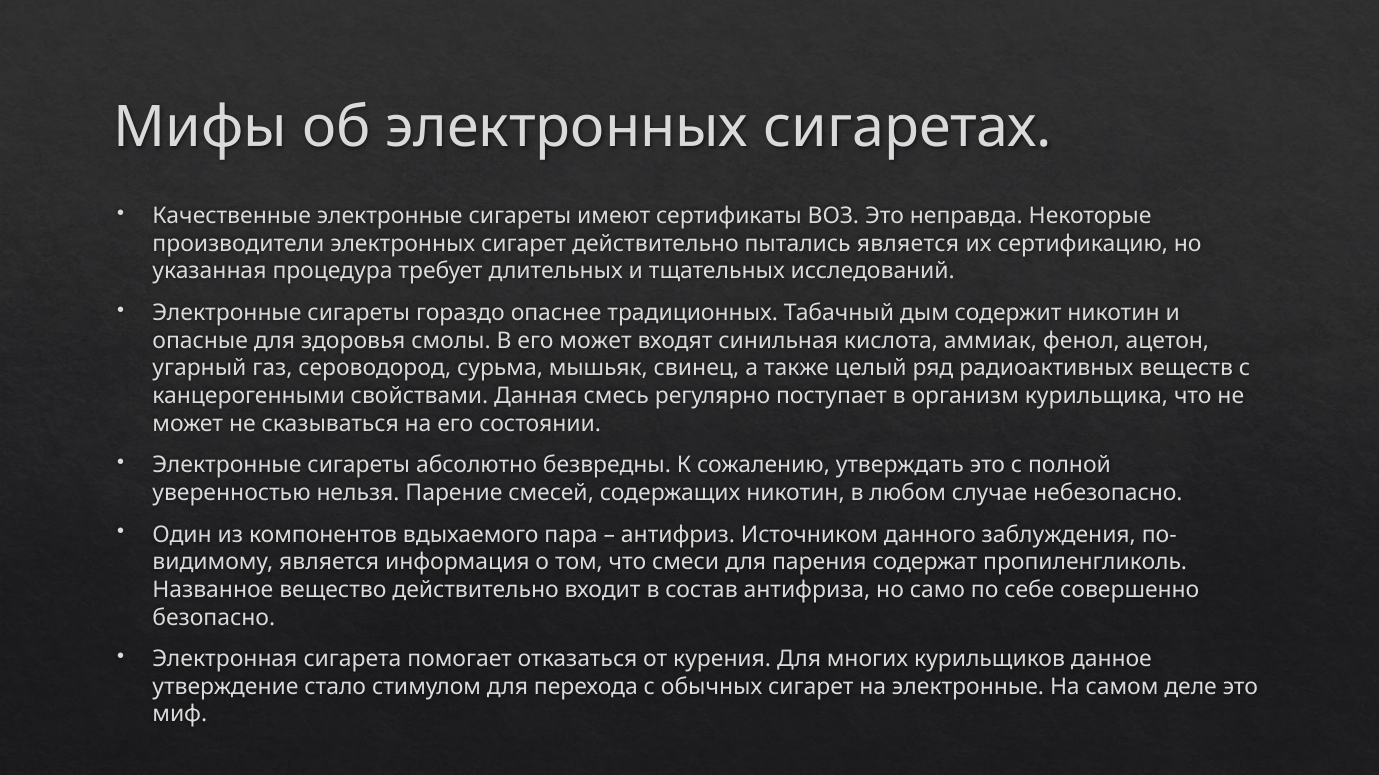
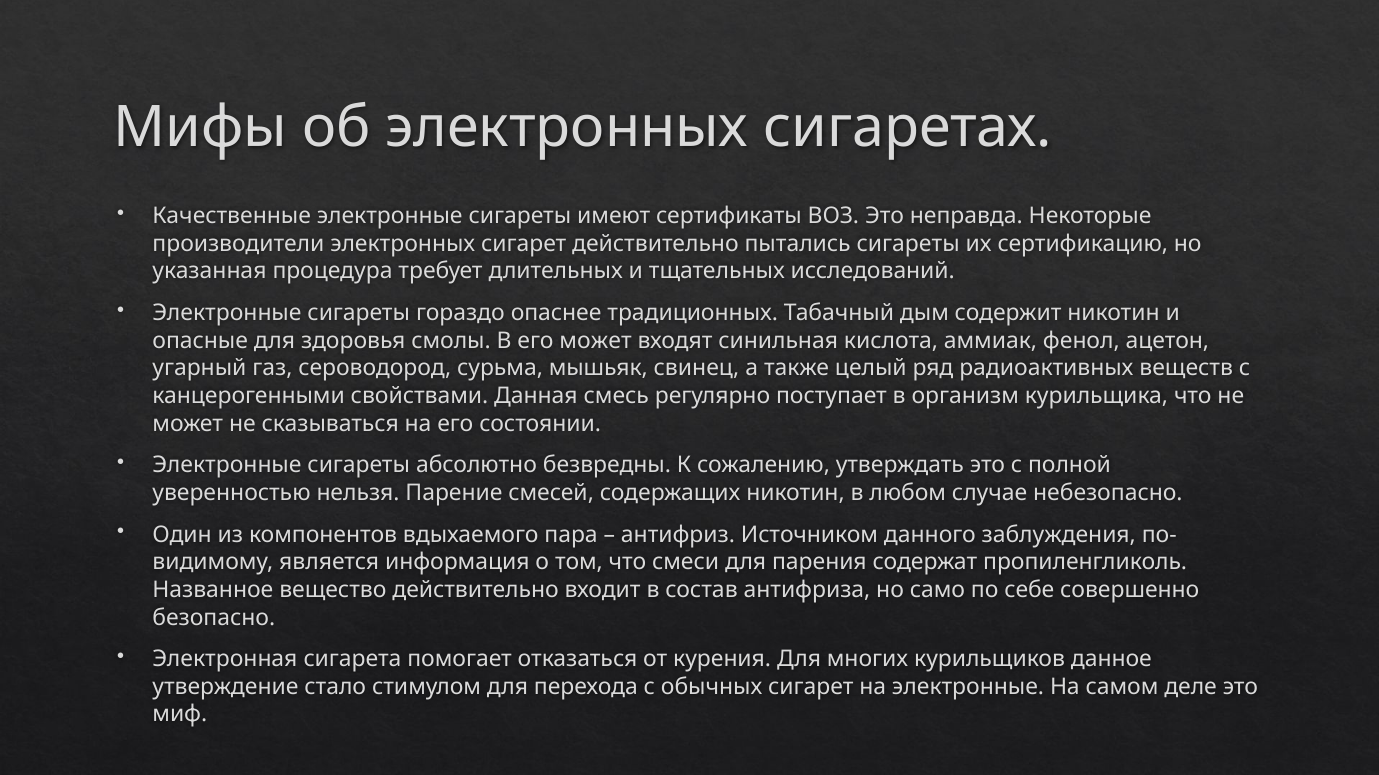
пытались является: является -> сигареты (908, 244)
